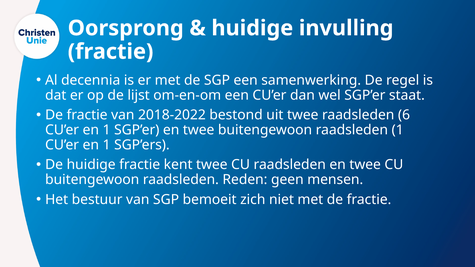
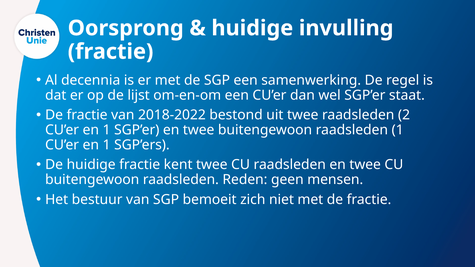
6: 6 -> 2 (404, 115)
